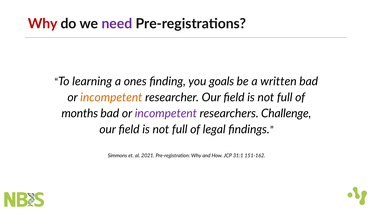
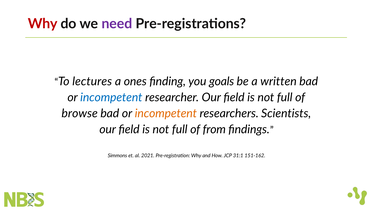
learning: learning -> lectures (92, 81)
incompetent colour: orange -> blue (111, 97)
months: months -> browse (80, 113)
incompetent colour: purple -> orange (166, 113)
Challenge: Challenge -> Scientists (286, 113)
legal: legal -> from (214, 129)
